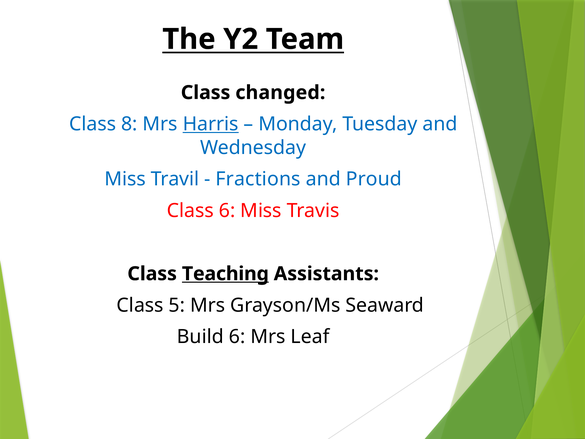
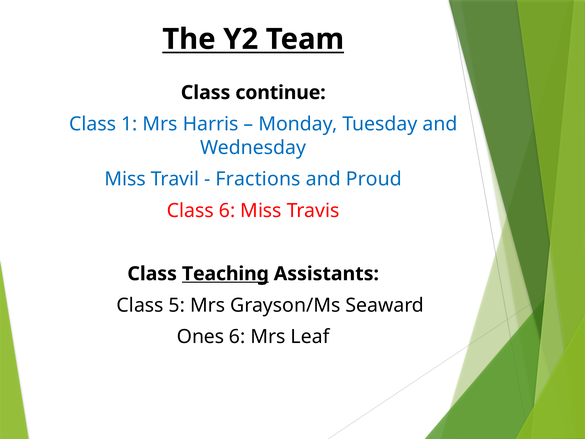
changed: changed -> continue (281, 93)
8: 8 -> 1 (129, 124)
Harris underline: present -> none (211, 124)
Build: Build -> Ones (201, 337)
